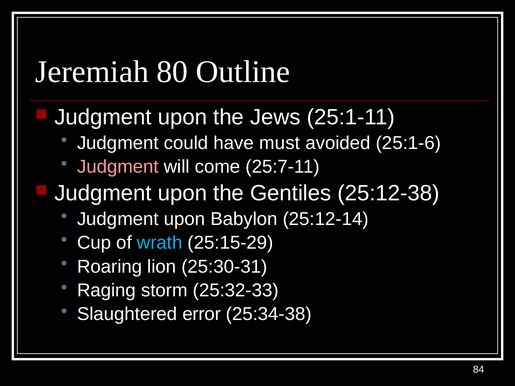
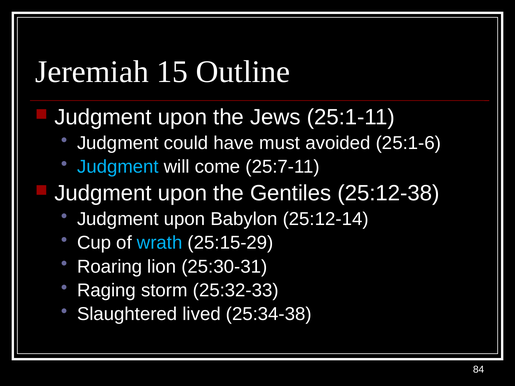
80: 80 -> 15 (172, 72)
Judgment colour: pink -> light blue (118, 167)
error: error -> lived (202, 314)
